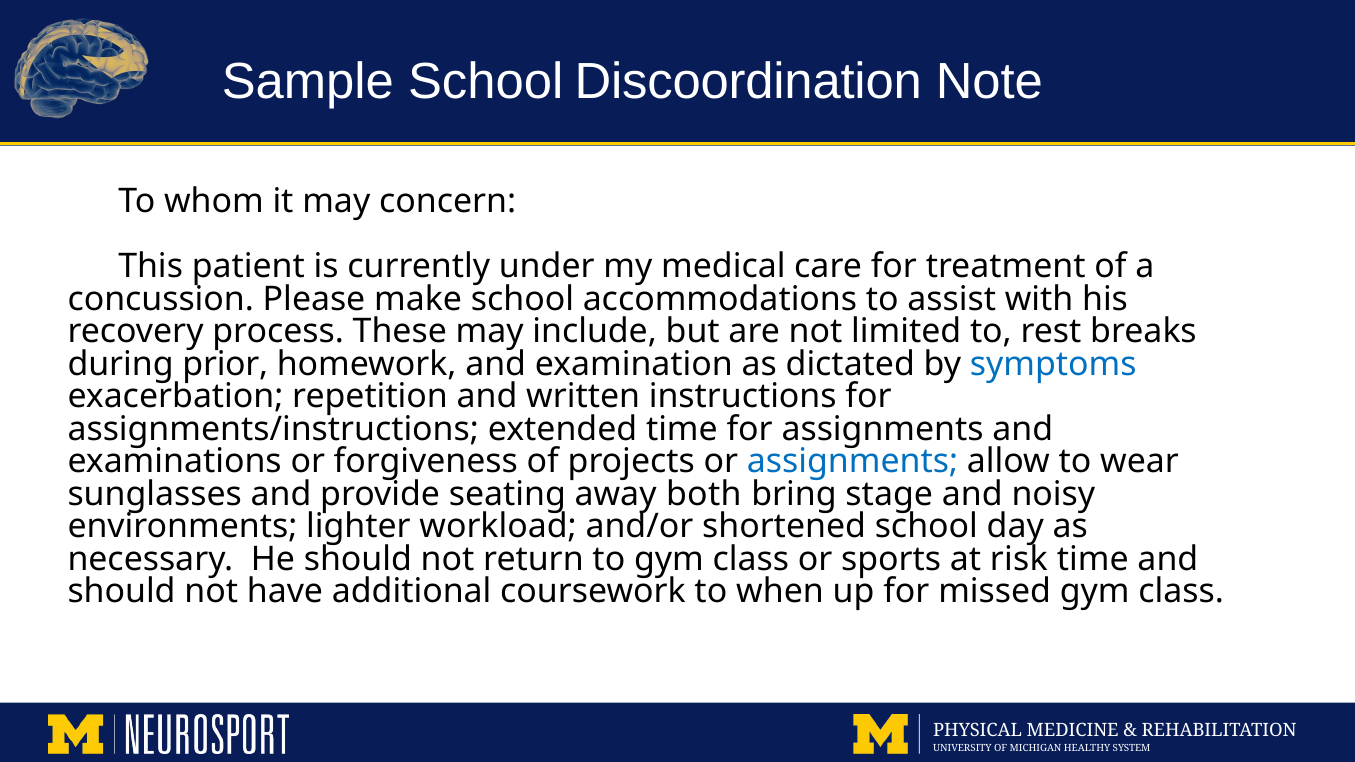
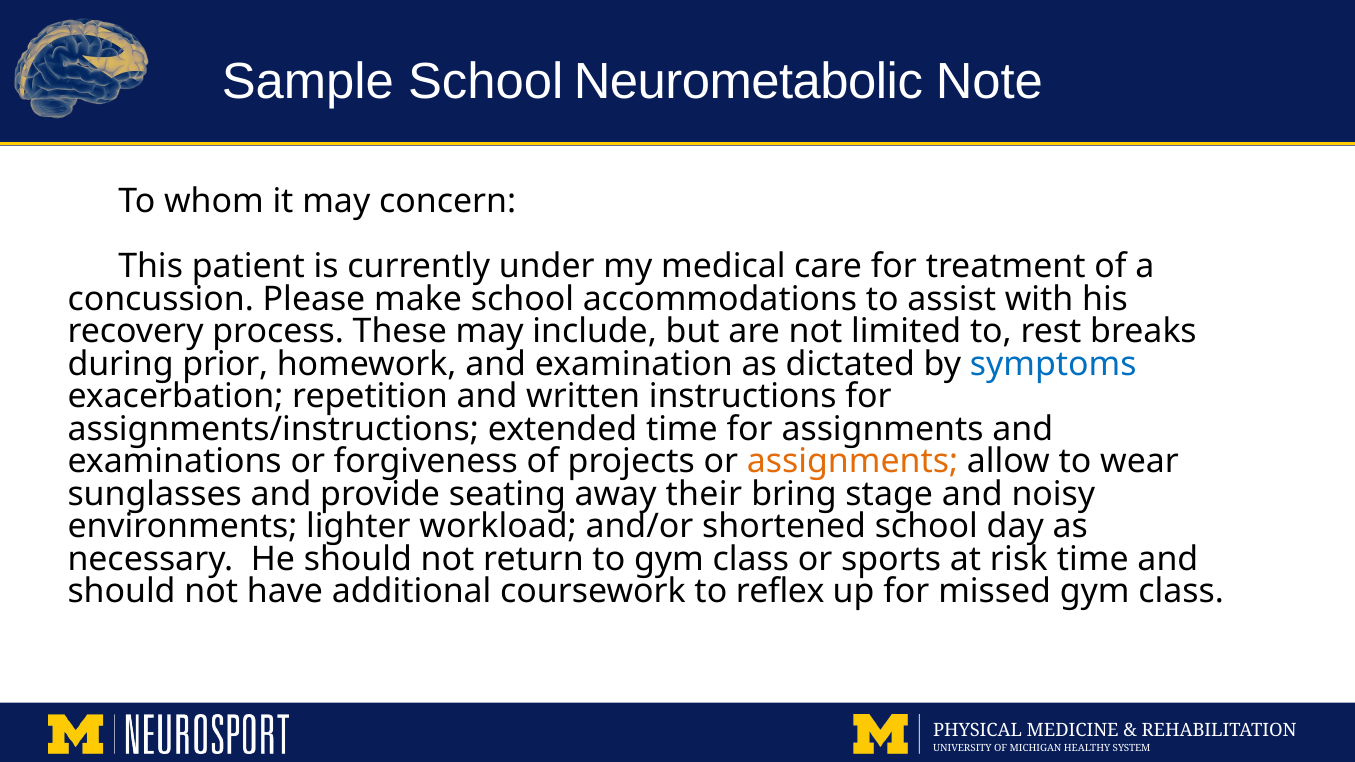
Discoordination: Discoordination -> Neurometabolic (748, 82)
assignments colour: blue -> orange (853, 462)
both: both -> their (704, 494)
when: when -> reflex (780, 592)
